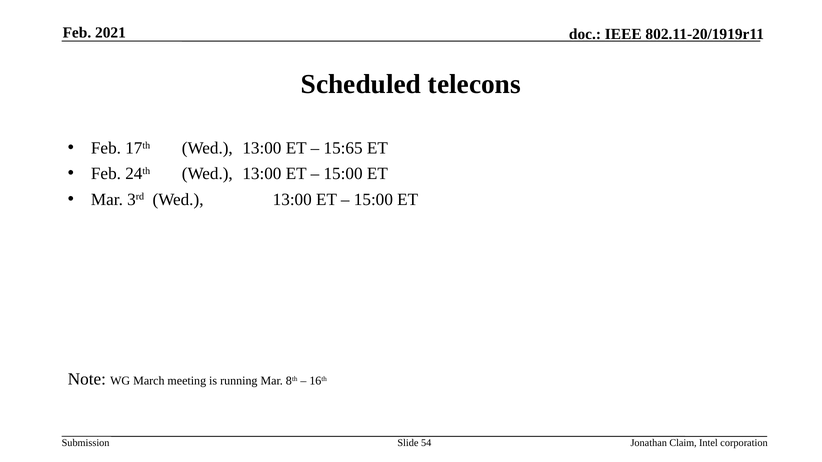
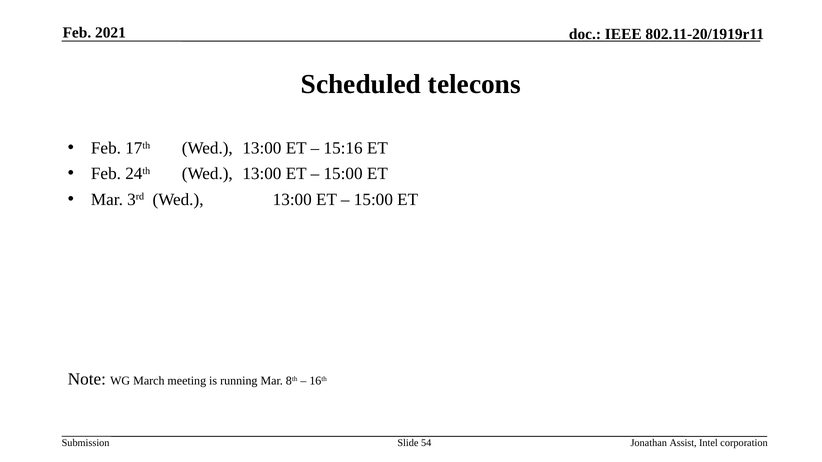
15:65: 15:65 -> 15:16 (343, 148)
Claim: Claim -> Assist (683, 443)
